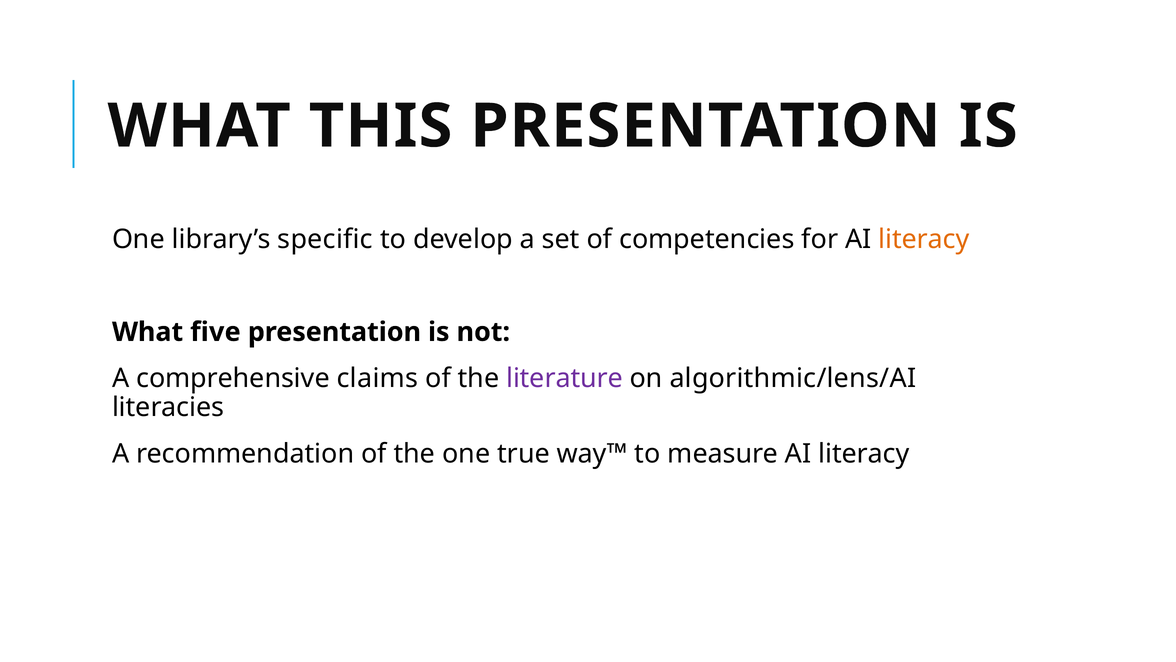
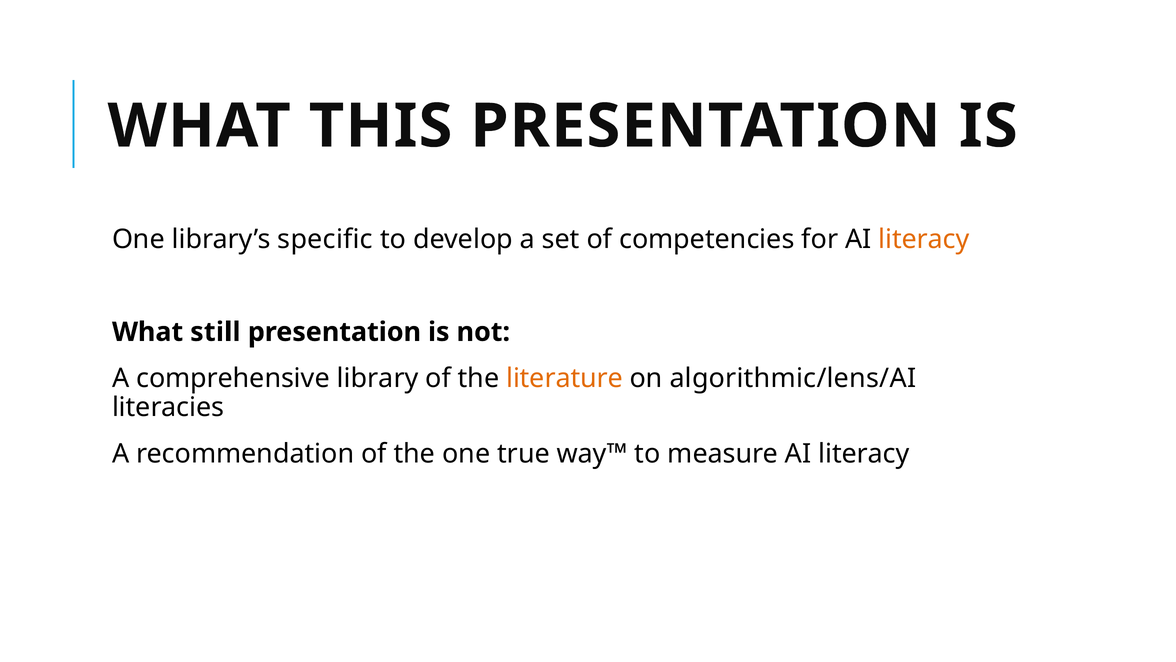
five: five -> still (215, 332)
claims: claims -> library (378, 378)
literature colour: purple -> orange (565, 378)
